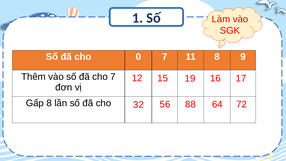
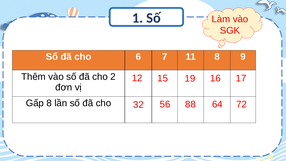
0: 0 -> 6 (138, 57)
cho 7: 7 -> 2 (113, 77)
